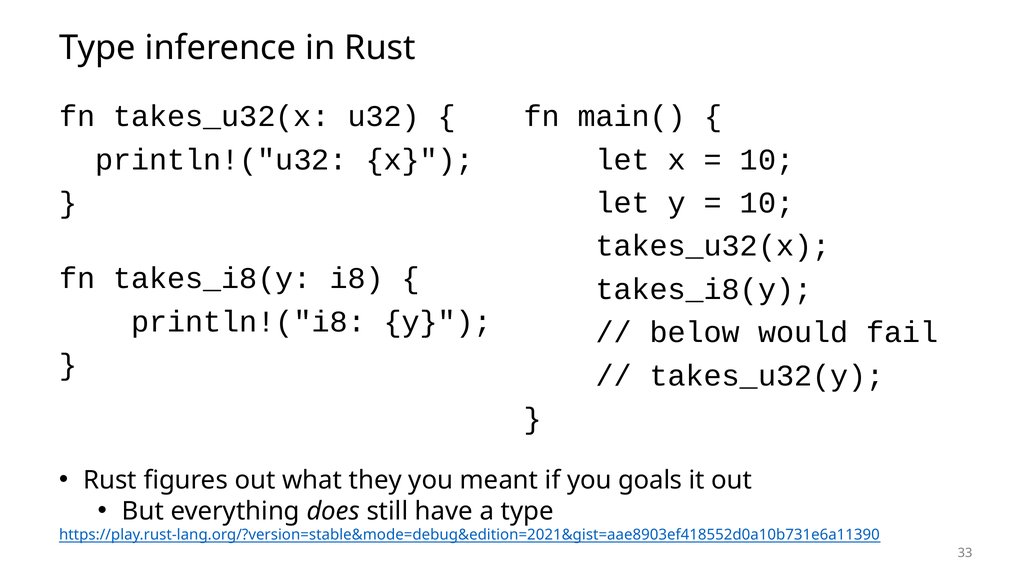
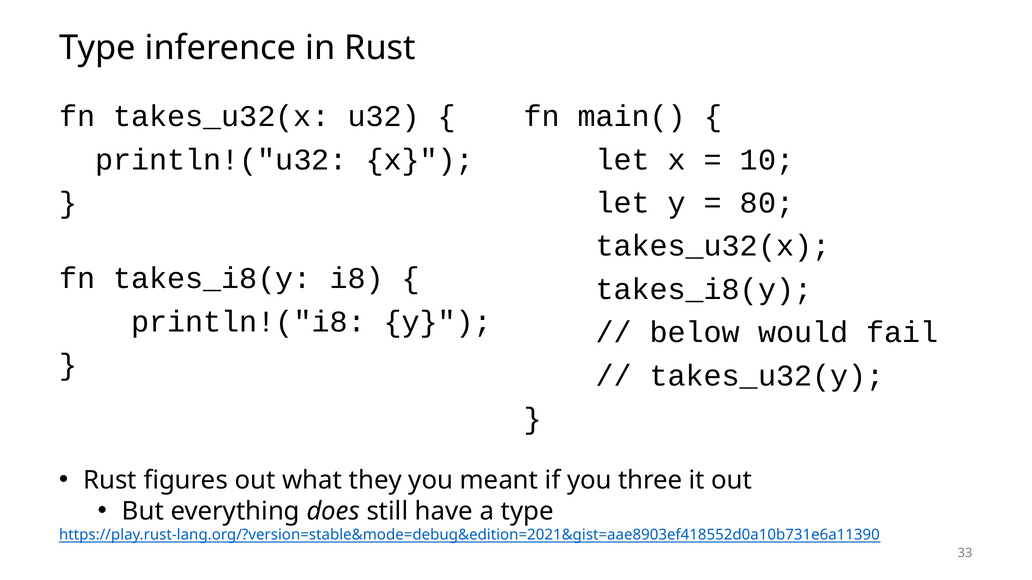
10: 10 -> 80 (767, 203)
goals: goals -> three (650, 481)
